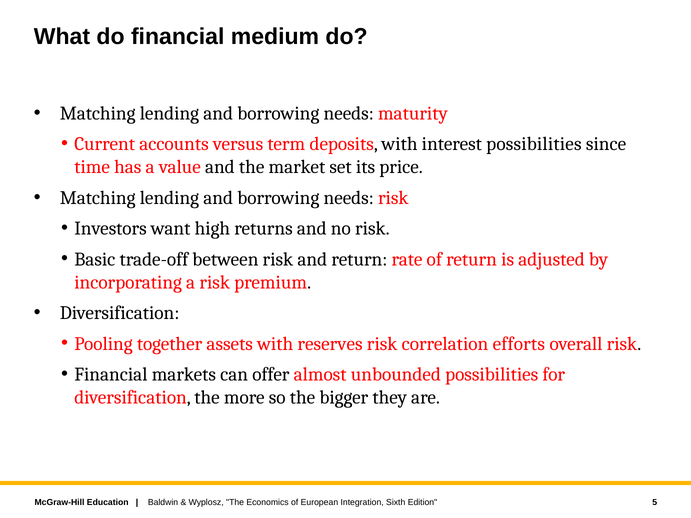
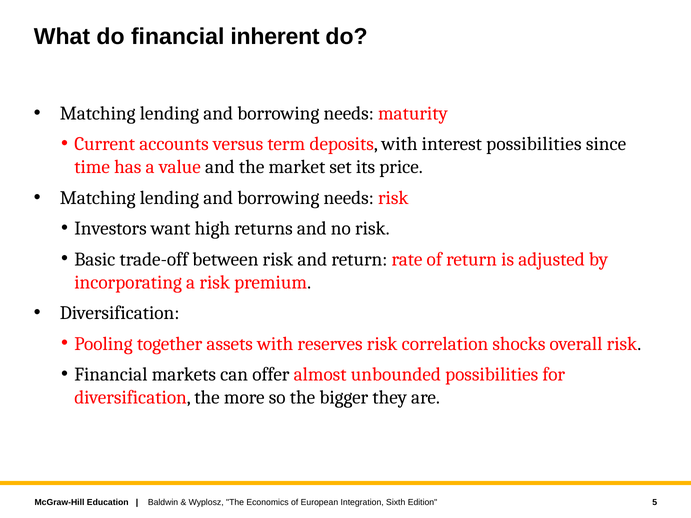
medium: medium -> inherent (275, 36)
efforts: efforts -> shocks (519, 344)
